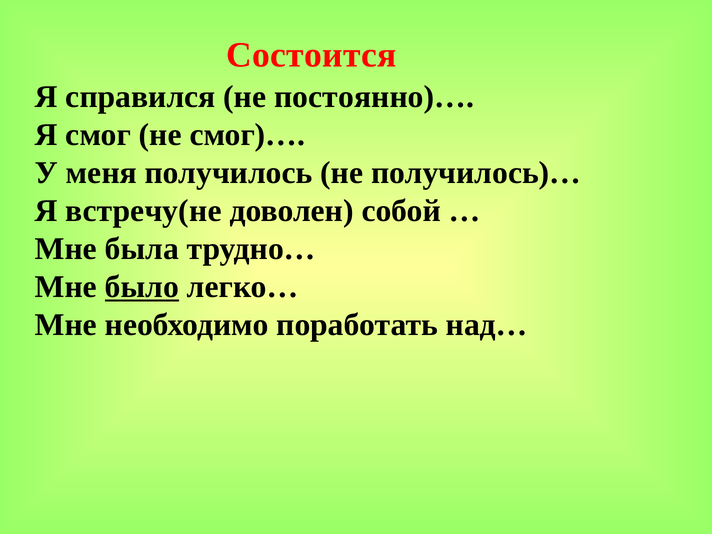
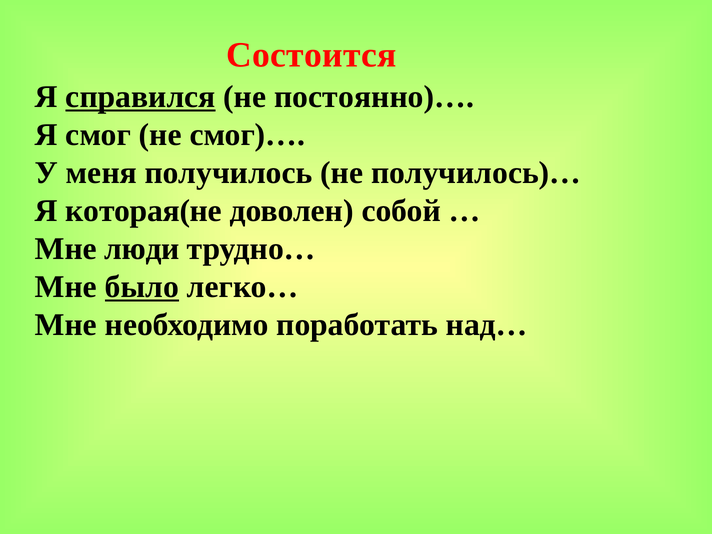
справился underline: none -> present (140, 97)
встречу(не: встречу(не -> которая(не (144, 211)
была: была -> люди (142, 249)
